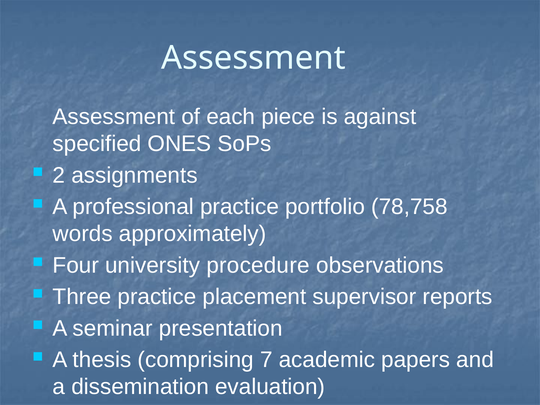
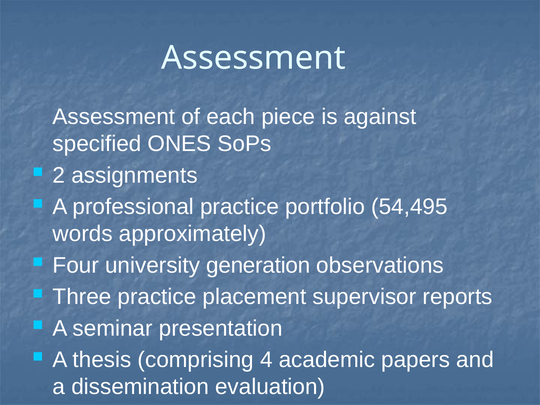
78,758: 78,758 -> 54,495 (409, 207)
procedure: procedure -> generation (258, 265)
7: 7 -> 4 (266, 360)
